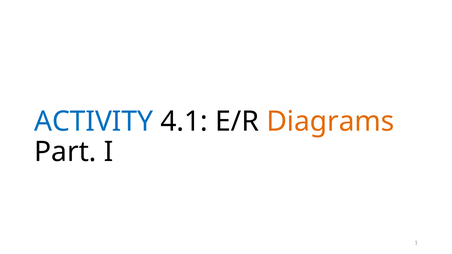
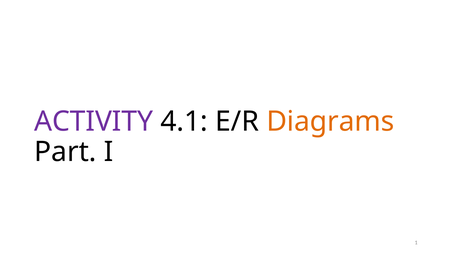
ACTIVITY colour: blue -> purple (94, 121)
